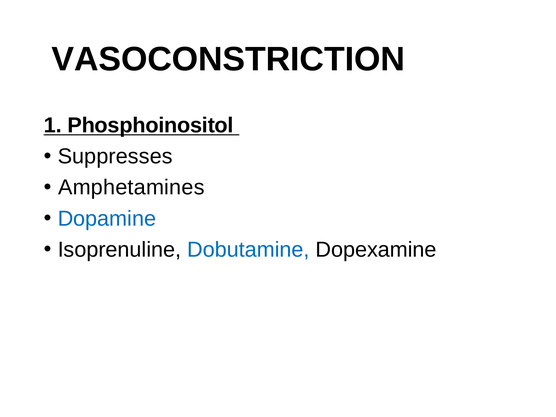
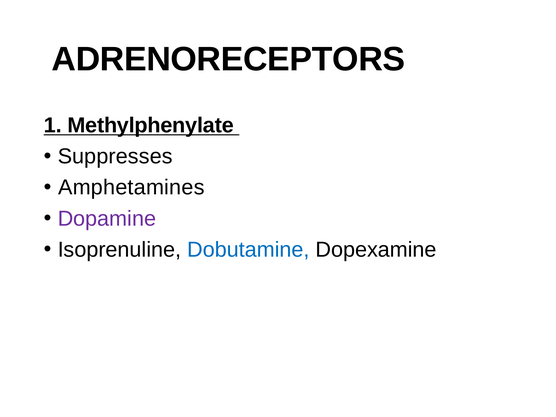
VASOCONSTRICTION: VASOCONSTRICTION -> ADRENORECEPTORS (228, 59)
Phosphoinositol: Phosphoinositol -> Methylphenylate (151, 125)
Dopamine colour: blue -> purple (107, 219)
